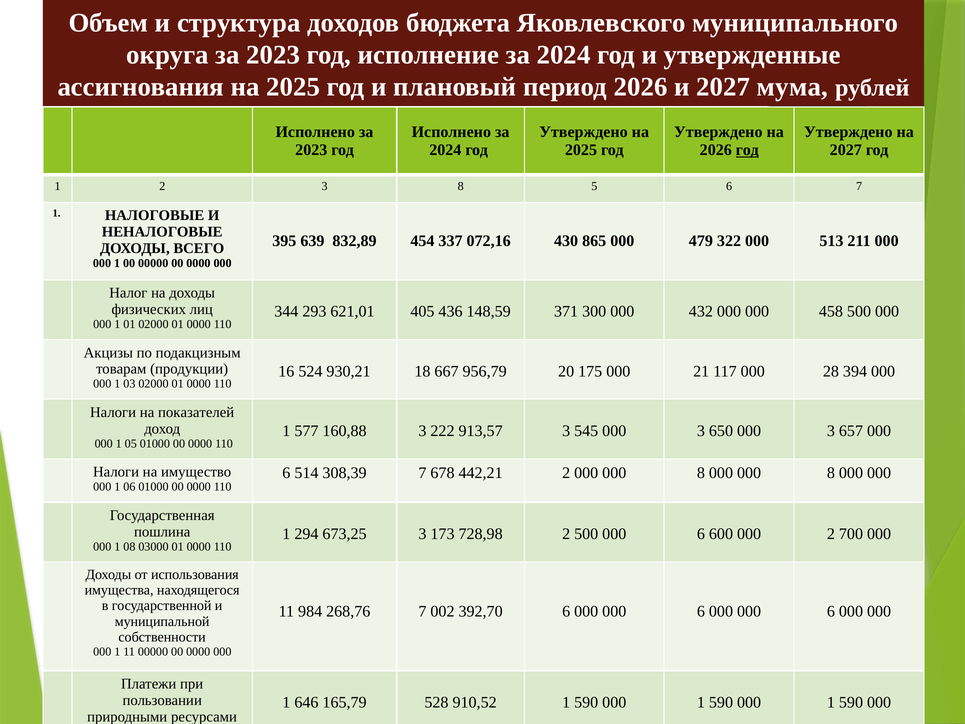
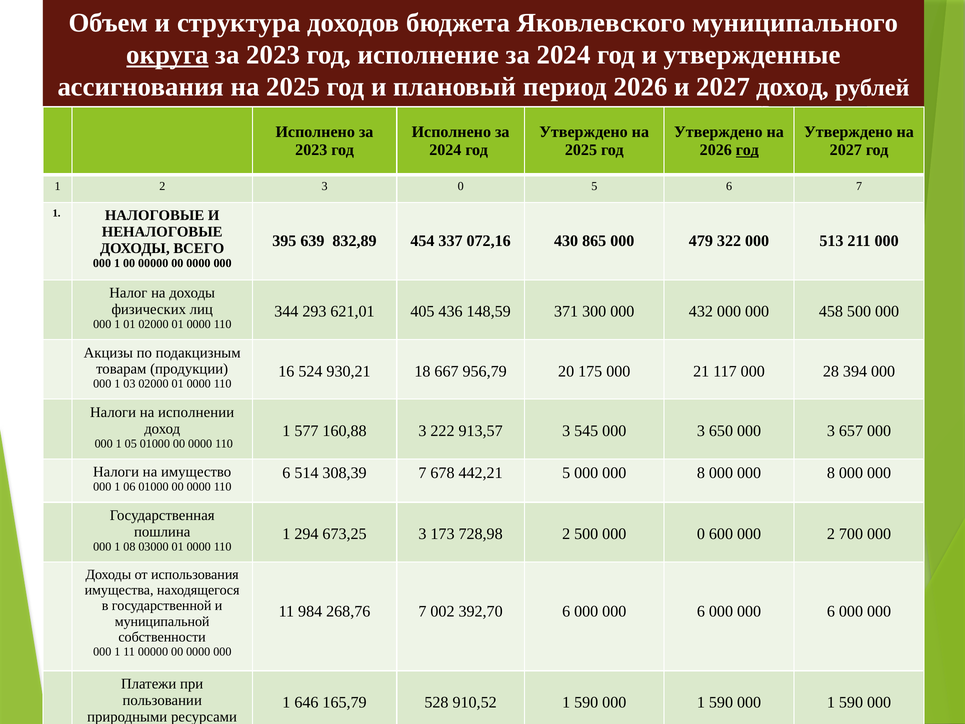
округа underline: none -> present (168, 55)
2027 мума: мума -> доход (793, 87)
3 8: 8 -> 0 (461, 186)
показателей: показателей -> исполнении (196, 412)
442,21 2: 2 -> 5 (566, 473)
500 000 6: 6 -> 0 (701, 534)
